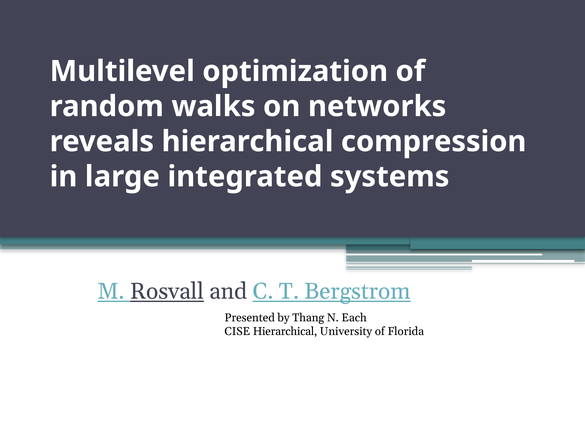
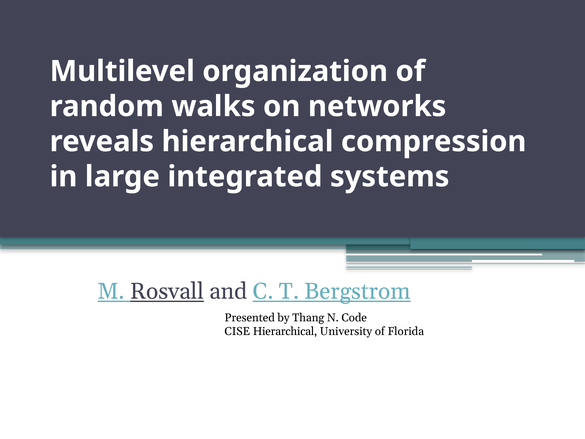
optimization: optimization -> organization (295, 71)
Each: Each -> Code (354, 318)
